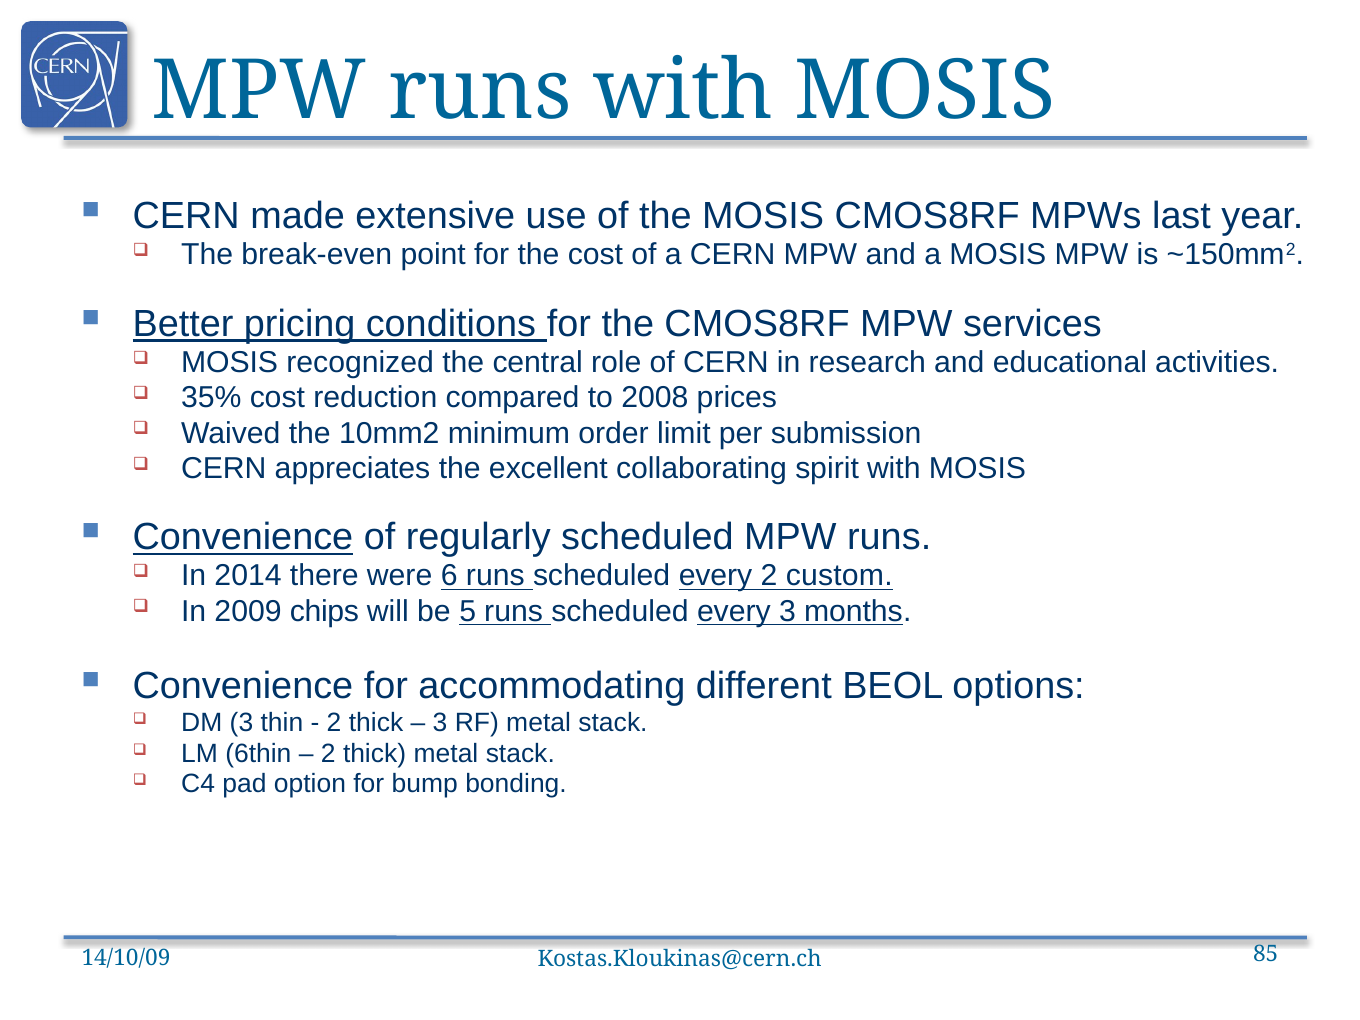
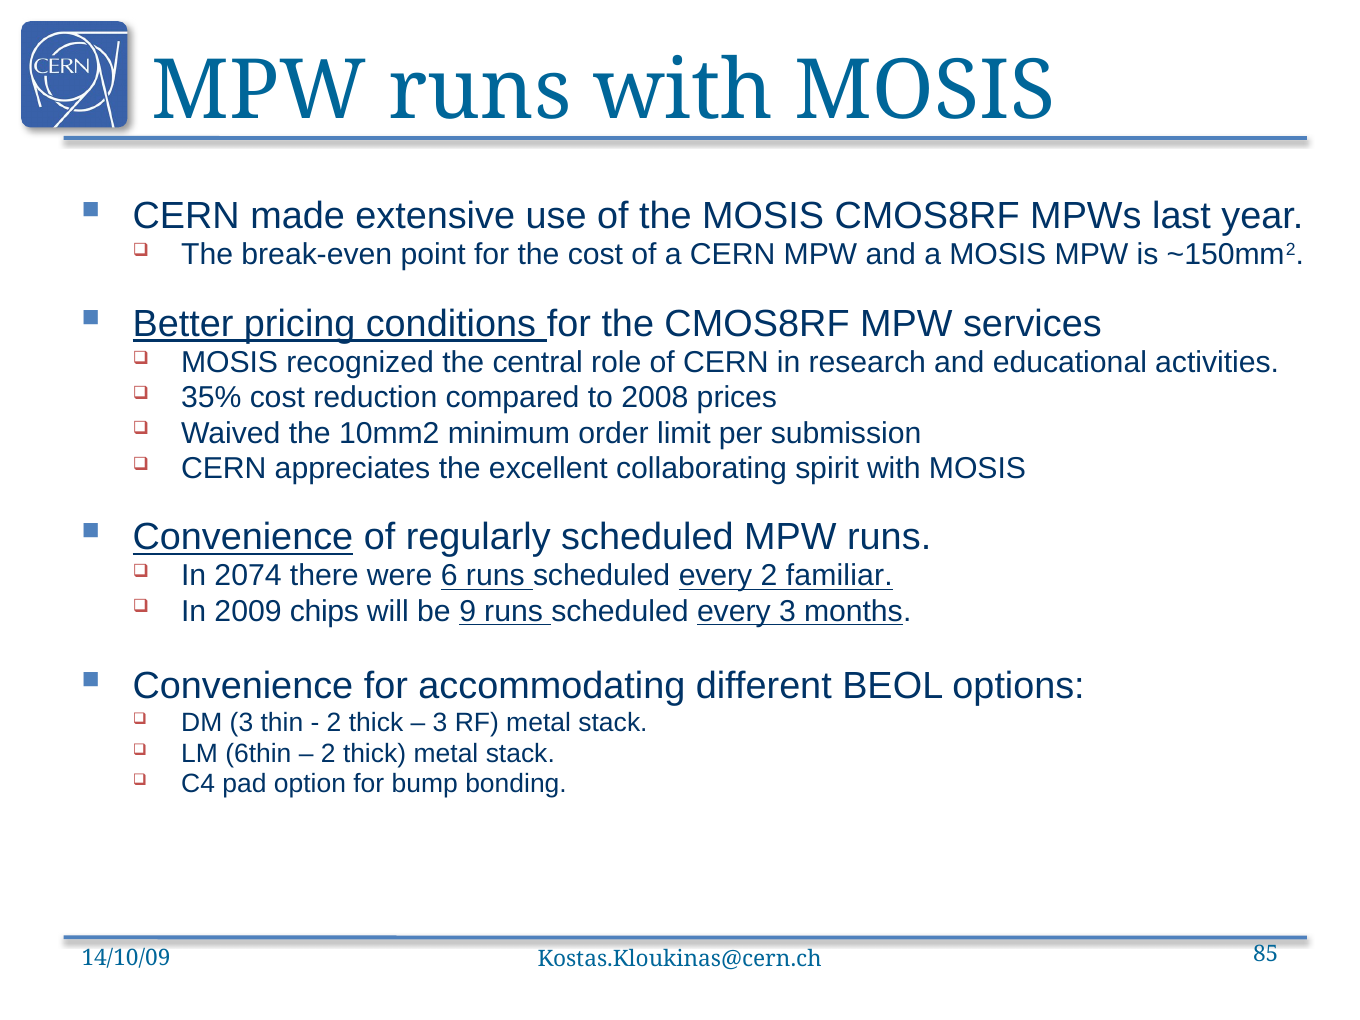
2014: 2014 -> 2074 (248, 576)
custom: custom -> familiar (839, 576)
5: 5 -> 9 (468, 611)
